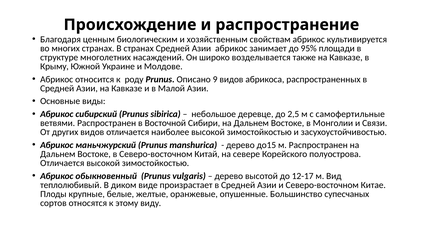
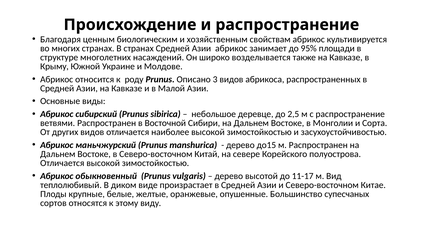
9: 9 -> 3 (215, 79)
с самофертильные: самофертильные -> распространение (350, 114)
Связи: Связи -> Сорта (375, 123)
12-17: 12-17 -> 11-17 (303, 176)
